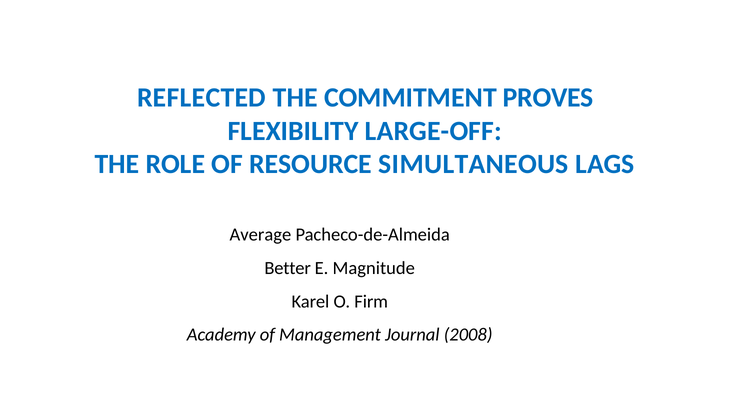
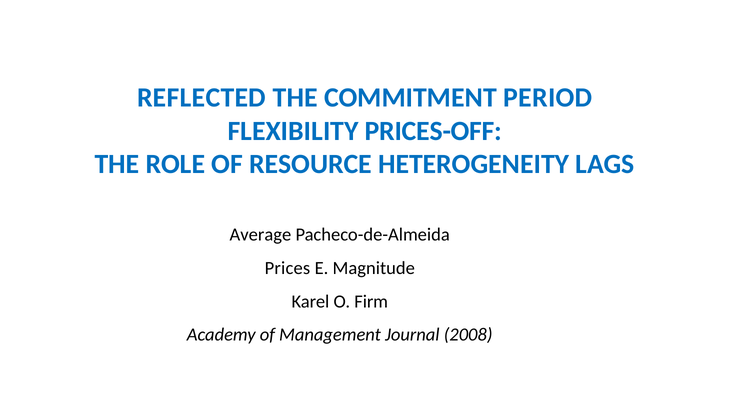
PROVES: PROVES -> PERIOD (548, 98)
LARGE-OFF: LARGE-OFF -> PRICES-OFF (433, 131)
SIMULTANEOUS: SIMULTANEOUS -> HETEROGENEITY (474, 164)
Better: Better -> Prices (287, 268)
